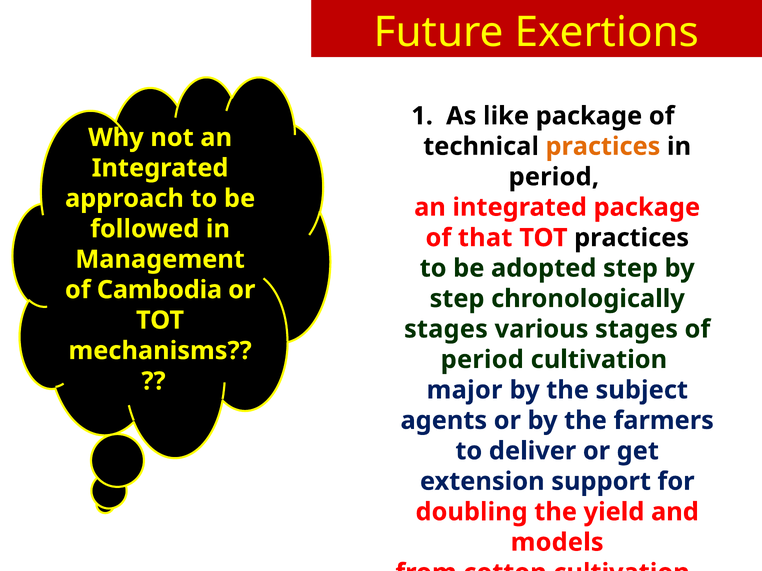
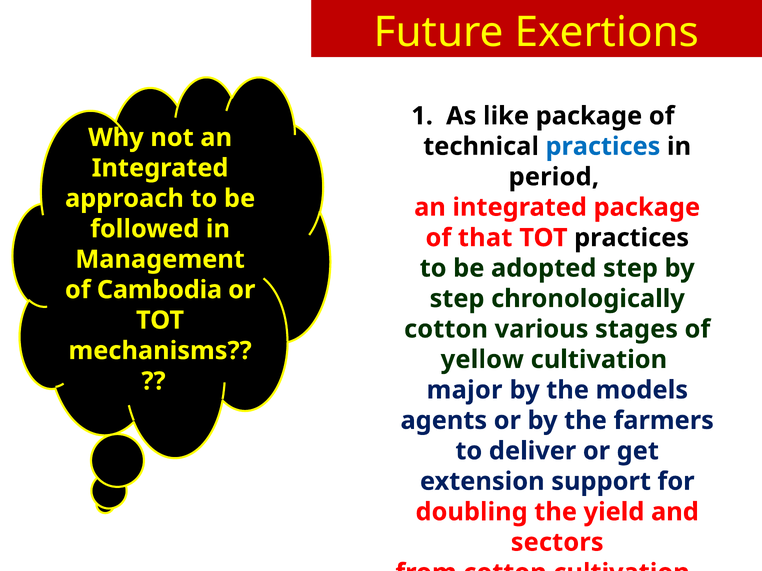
practices colour: orange -> blue (603, 147)
stages: stages -> cotton (446, 329)
period: period -> yellow (482, 360)
subject: subject -> models (642, 390)
models: models -> sectors (557, 543)
